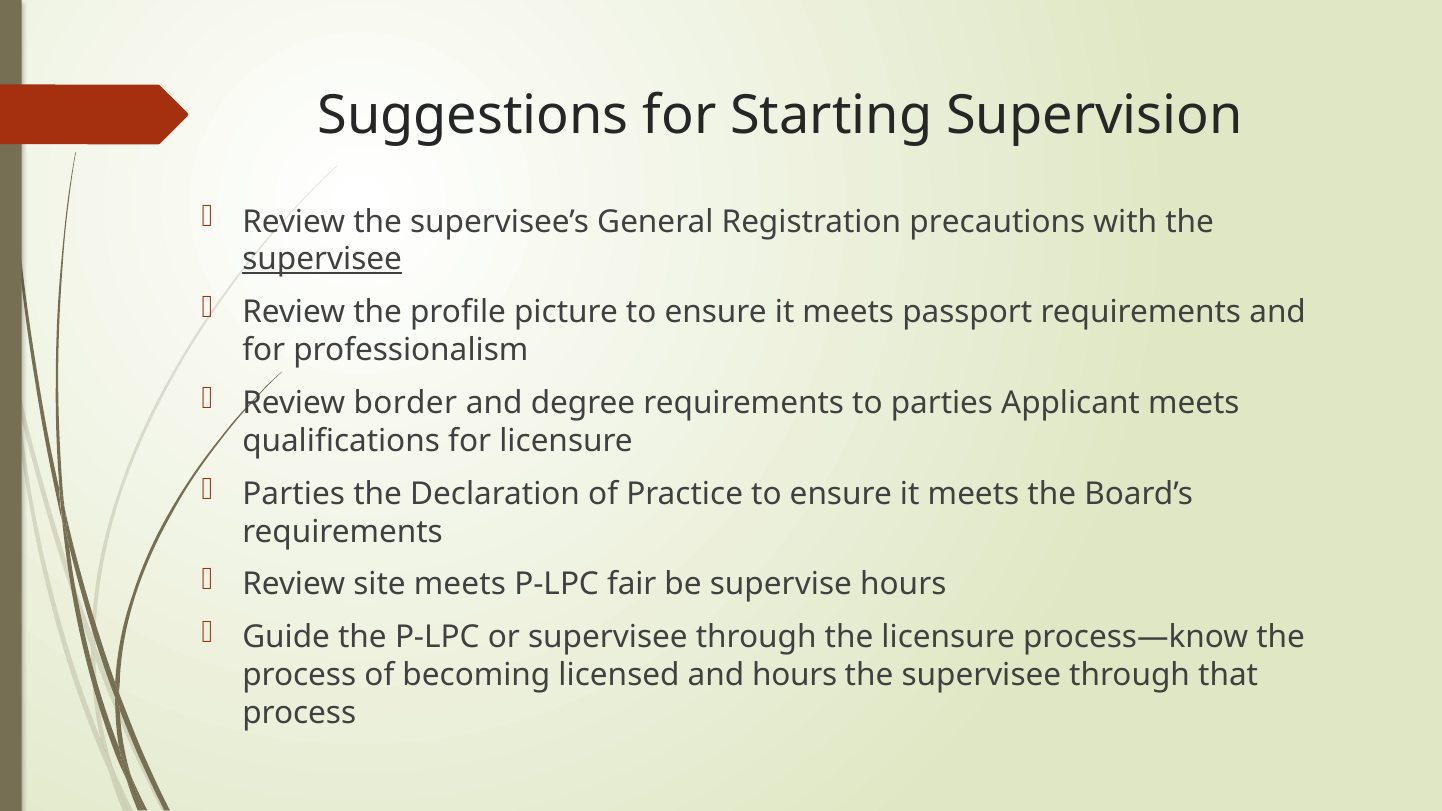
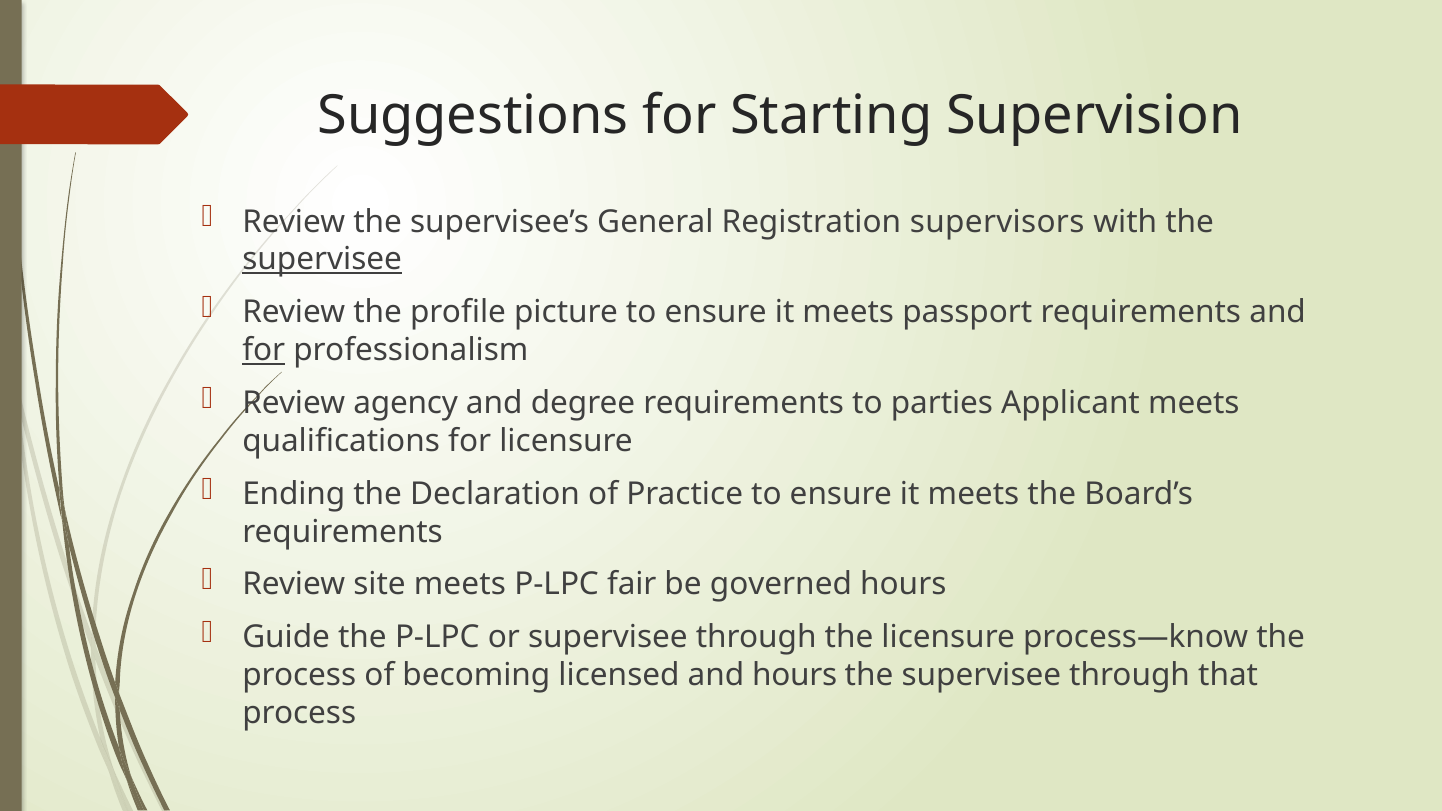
precautions: precautions -> supervisors (997, 222)
for underline: none -> present (264, 350)
border: border -> agency (406, 403)
Parties: Parties -> Ending (294, 494)
supervise: supervise -> governed (781, 585)
